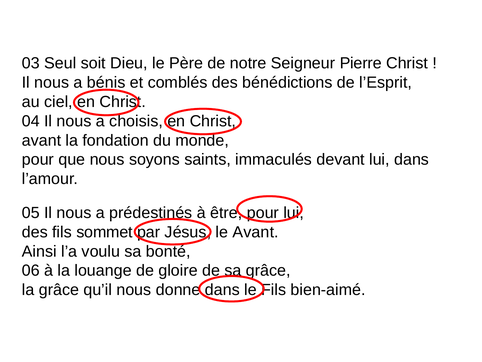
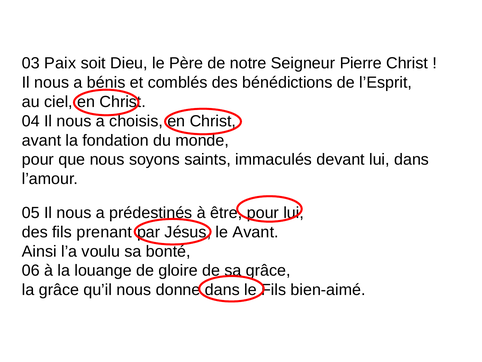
Seul: Seul -> Paix (60, 63)
sommet: sommet -> prenant (104, 232)
